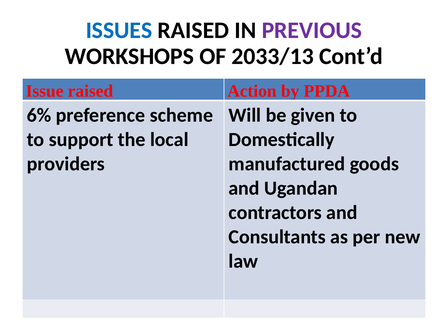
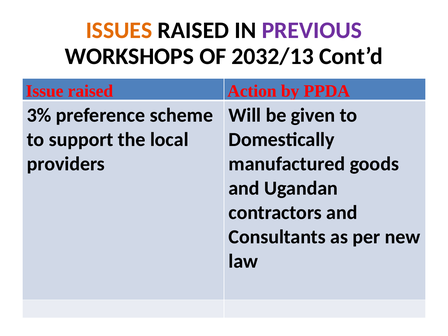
ISSUES colour: blue -> orange (119, 30)
2033/13: 2033/13 -> 2032/13 (273, 56)
6%: 6% -> 3% (39, 115)
